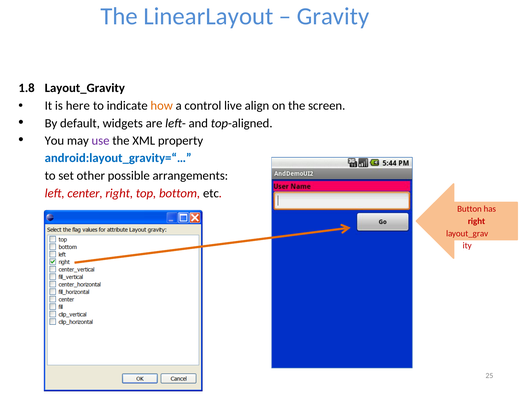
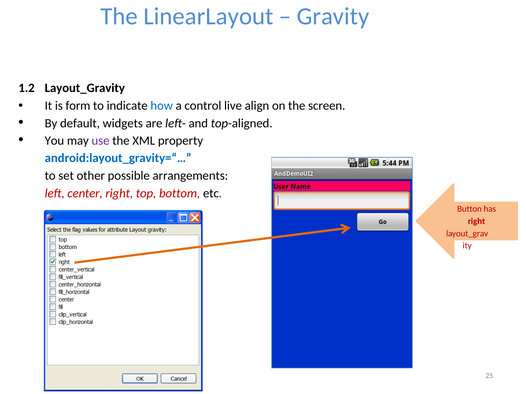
1.8: 1.8 -> 1.2 (27, 88)
here: here -> form (78, 106)
how colour: orange -> blue (162, 106)
